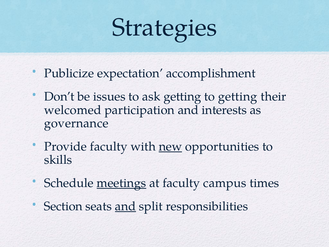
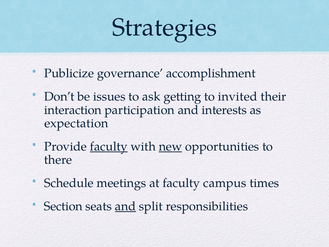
expectation: expectation -> governance (130, 73)
to getting: getting -> invited (238, 97)
welcomed: welcomed -> interaction (73, 110)
governance: governance -> expectation (76, 123)
faculty underline: none -> present (109, 146)
skills: skills -> there (58, 160)
meetings underline: present -> none (121, 183)
